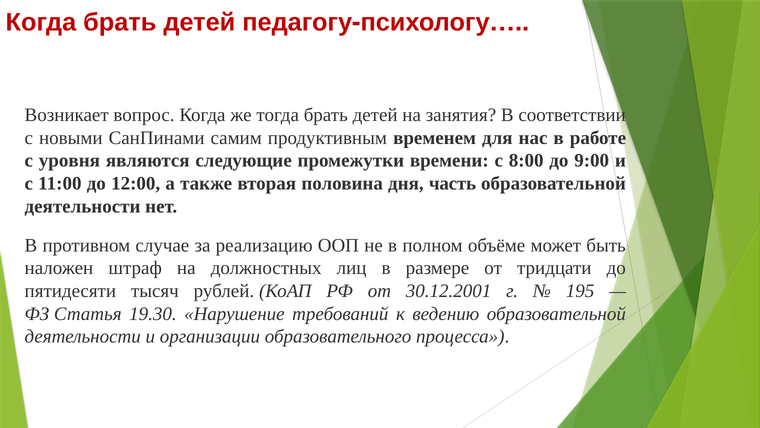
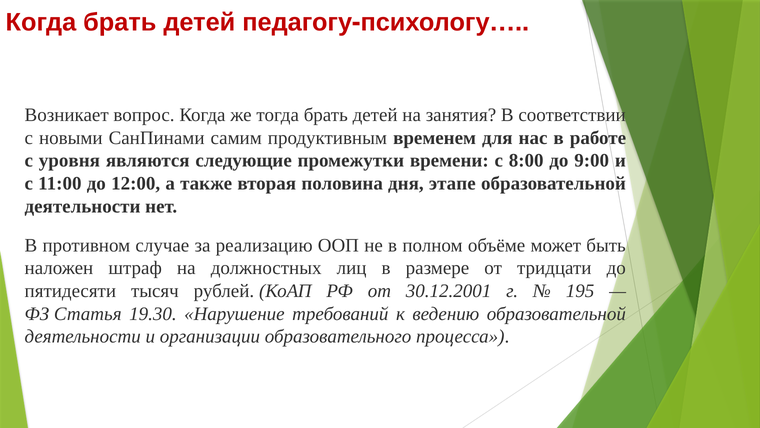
часть: часть -> этапе (452, 183)
